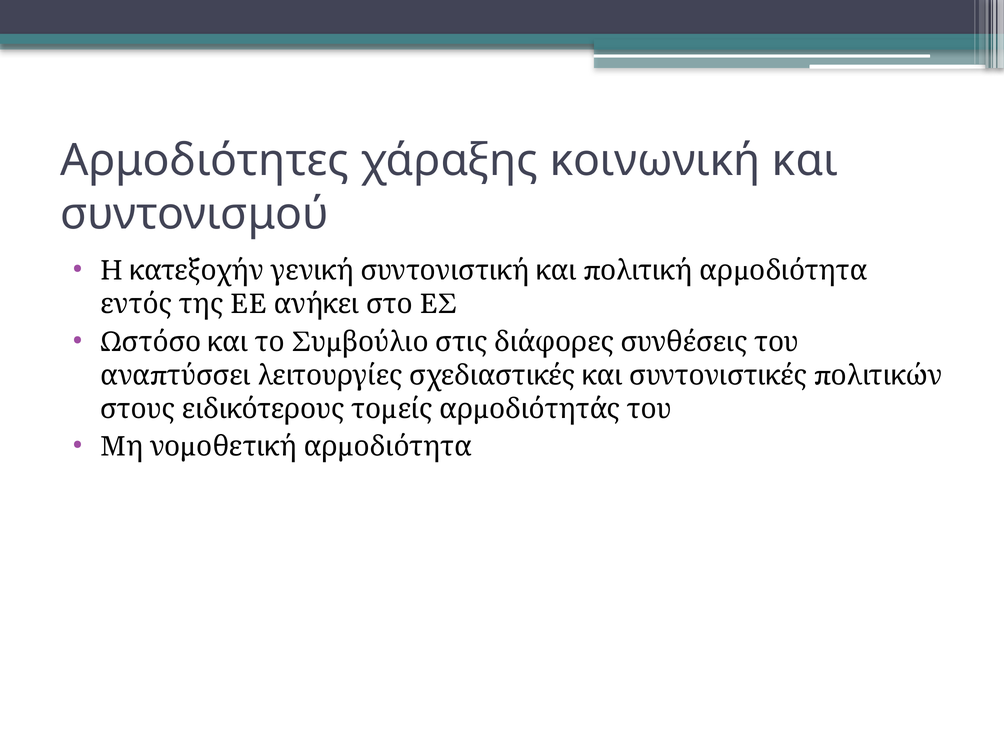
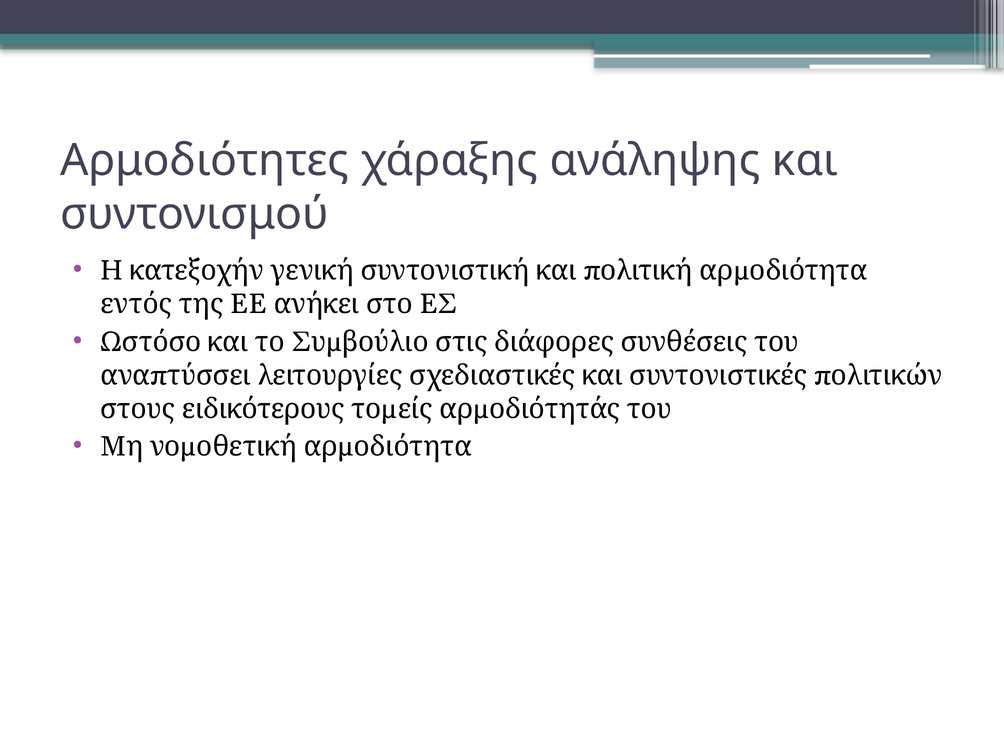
κοινωνική: κοινωνική -> ανάληψης (655, 160)
